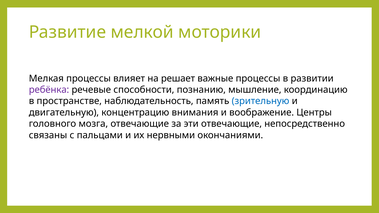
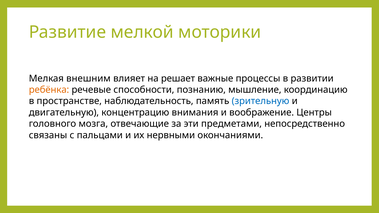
Мелкая процессы: процессы -> внешним (88, 78)
ребёнка colour: purple -> orange (49, 90)
эти отвечающие: отвечающие -> предметами (231, 124)
